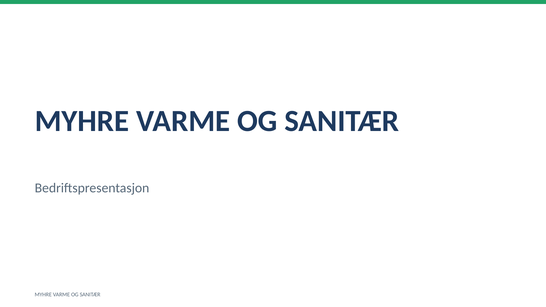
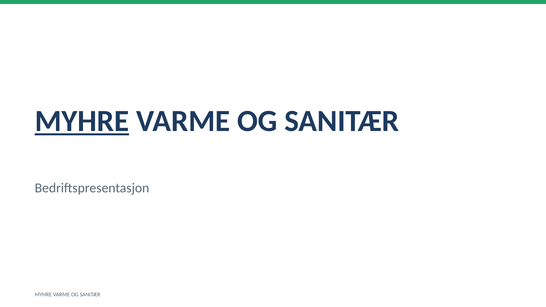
MYHRE underline: none -> present (82, 121)
